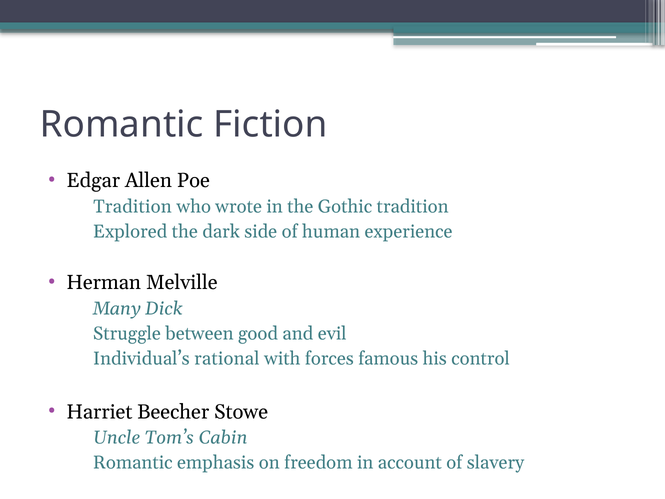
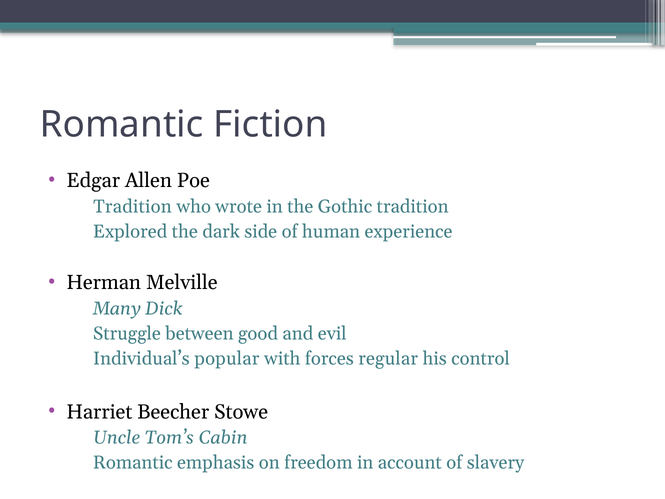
rational: rational -> popular (227, 358)
famous: famous -> regular (388, 358)
